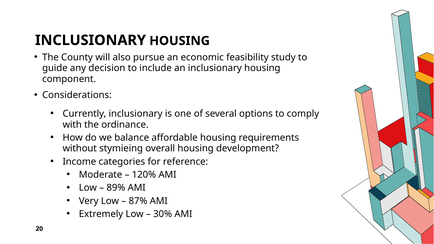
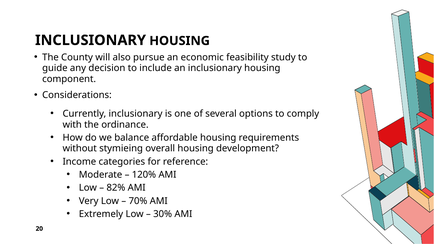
89%: 89% -> 82% (116, 188)
87%: 87% -> 70% (138, 201)
